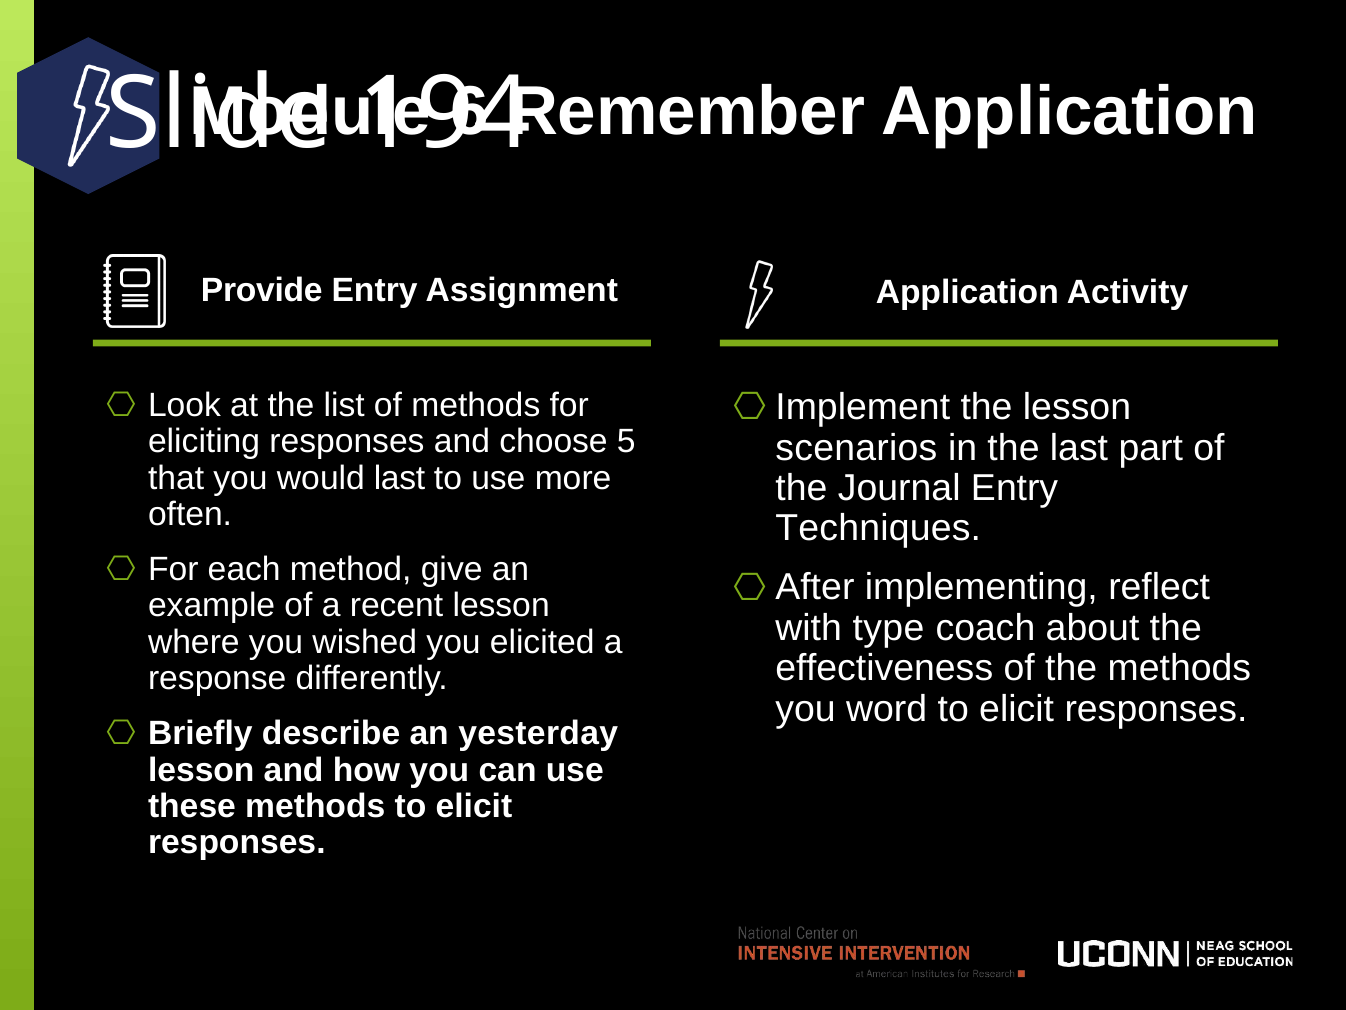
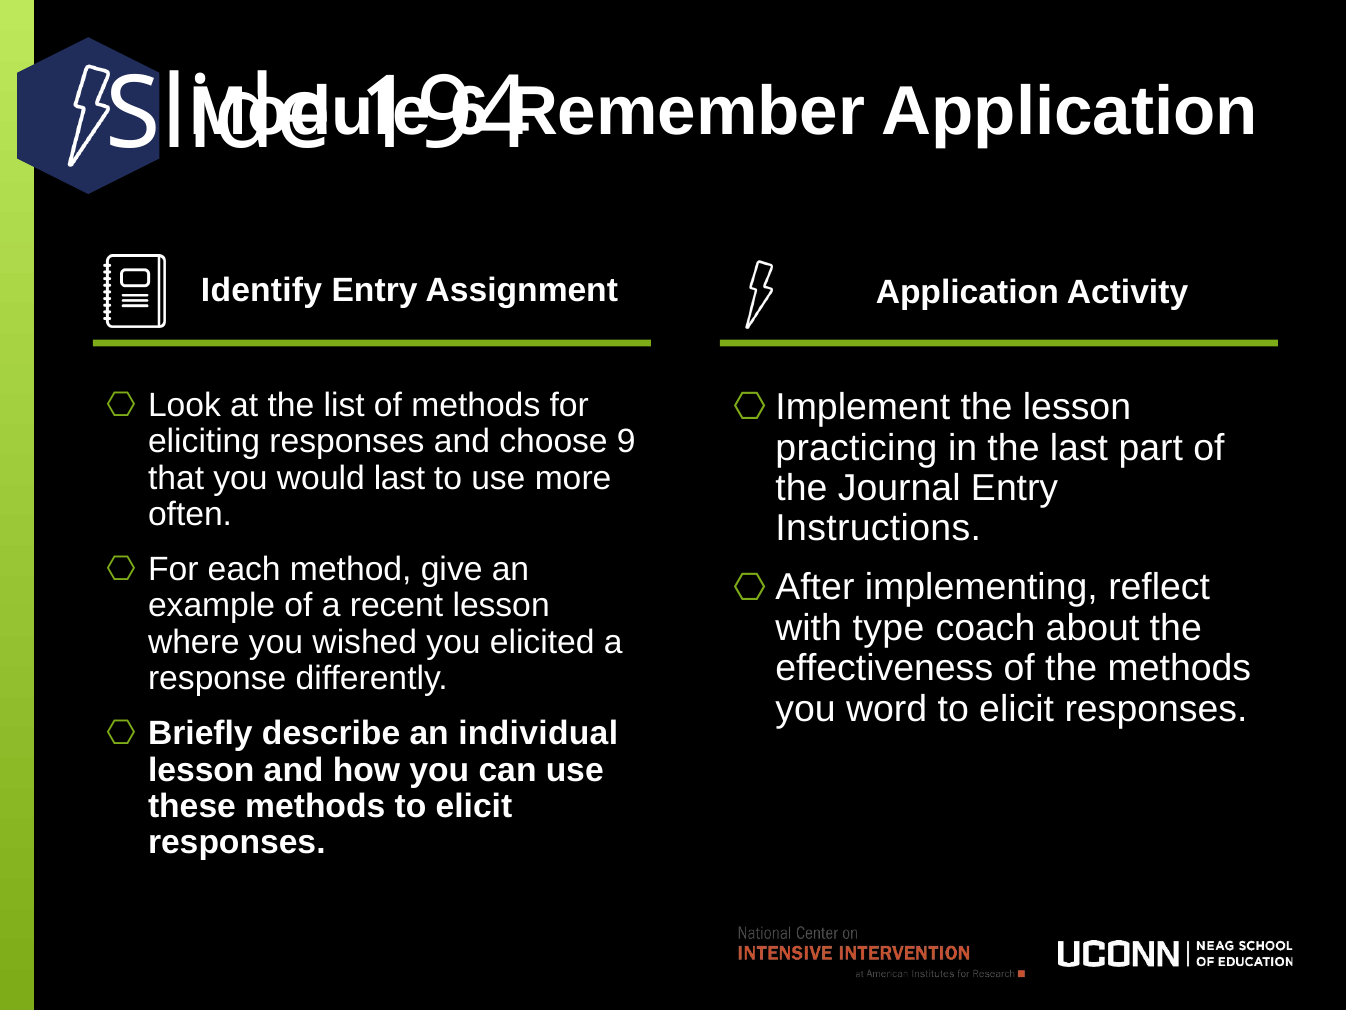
Provide: Provide -> Identify (262, 290)
5: 5 -> 9 (626, 441)
scenarios: scenarios -> practicing (856, 447)
Techniques: Techniques -> Instructions (878, 528)
yesterday: yesterday -> individual (538, 733)
